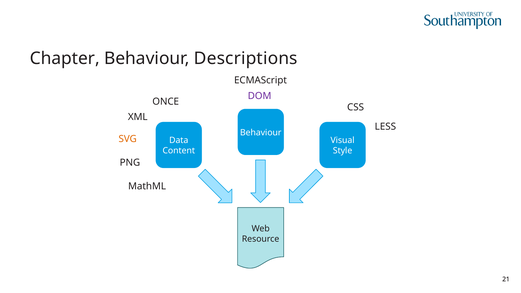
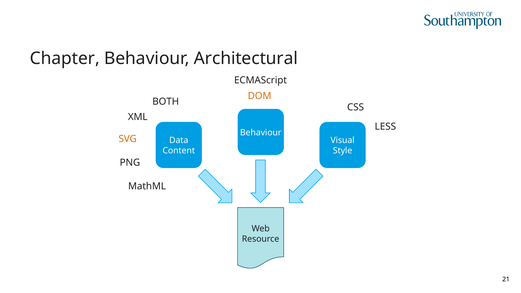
Descriptions: Descriptions -> Architectural (246, 59)
DOM colour: purple -> orange (260, 96)
ONCE: ONCE -> BOTH (166, 102)
